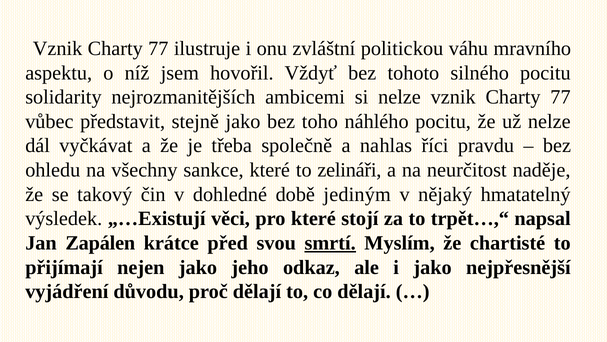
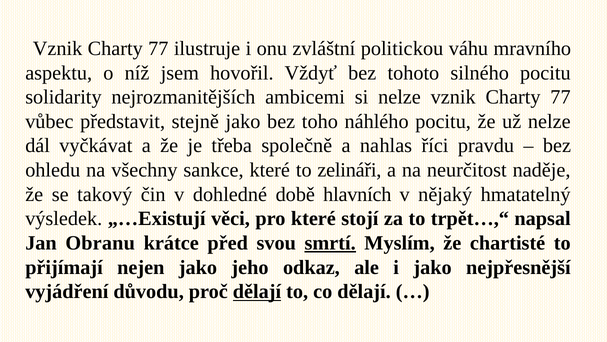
jediným: jediným -> hlavních (357, 194)
Zapálen: Zapálen -> Obranu (100, 243)
dělají underline: none -> present (257, 291)
